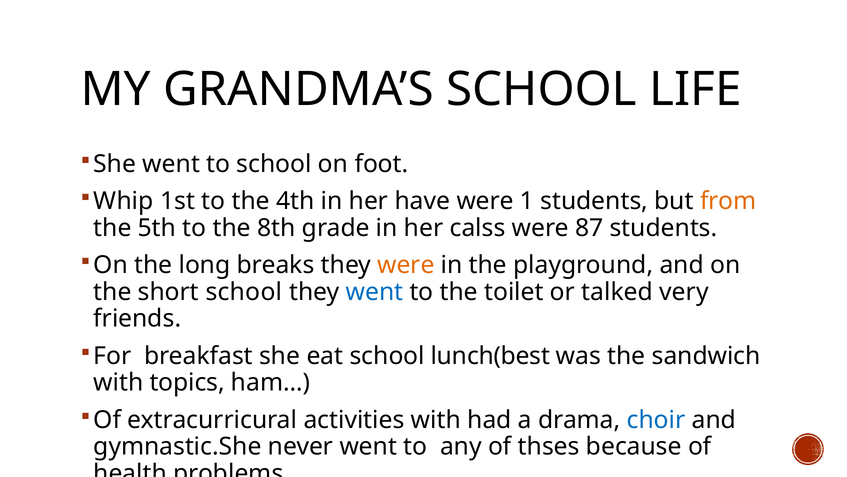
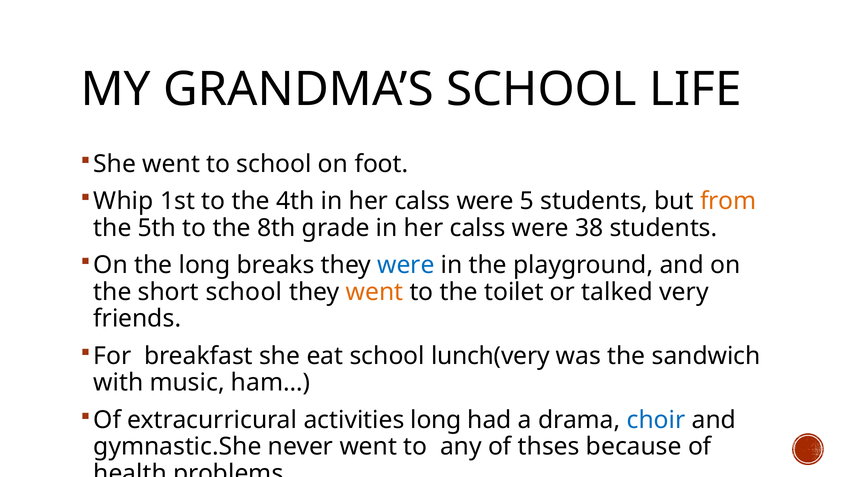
4th in her have: have -> calss (422, 201)
1: 1 -> 5 (527, 201)
87: 87 -> 38 (589, 228)
were colour: orange -> blue (406, 265)
went colour: blue -> orange (374, 292)
lunch(best: lunch(best -> lunch(very (490, 356)
topics: topics -> music (187, 382)
activities with: with -> long (436, 420)
